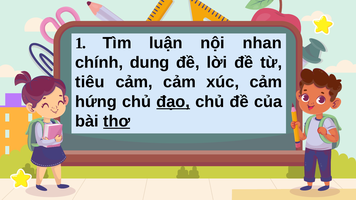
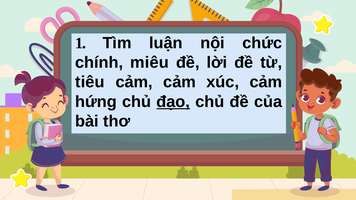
nhan: nhan -> chức (262, 43)
dung: dung -> miêu (149, 63)
thơ underline: present -> none (117, 121)
